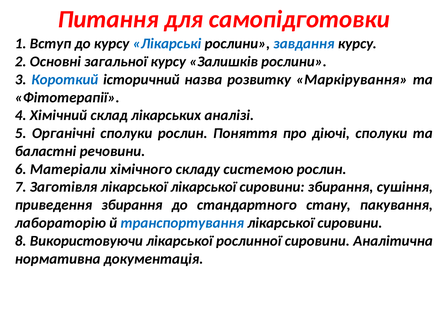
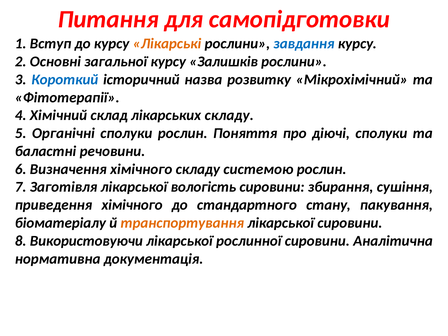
Лікарські colour: blue -> orange (167, 44)
Маркірування: Маркірування -> Мікрохімічний (352, 80)
лікарських аналізі: аналізі -> складу (229, 115)
Матеріали: Матеріали -> Визначення (68, 169)
лікарської лікарської: лікарської -> вологість (203, 187)
приведення збирання: збирання -> хімічного (132, 205)
лабораторію: лабораторію -> біоматеріалу (60, 223)
транспортування colour: blue -> orange (182, 223)
